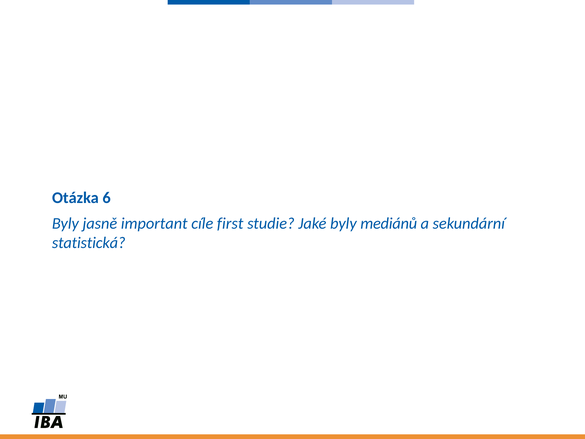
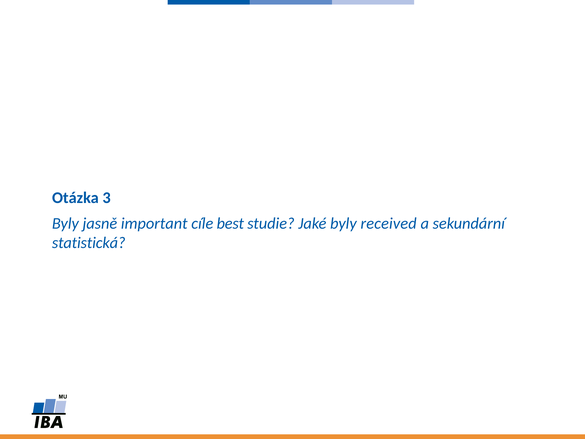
6: 6 -> 3 (107, 198)
first: first -> best (230, 223)
mediánů: mediánů -> received (389, 223)
